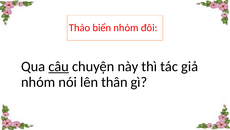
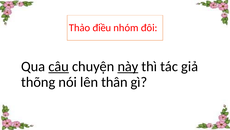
biển: biển -> điều (102, 28)
này underline: none -> present (128, 66)
nhóm: nhóm -> thõng (38, 82)
